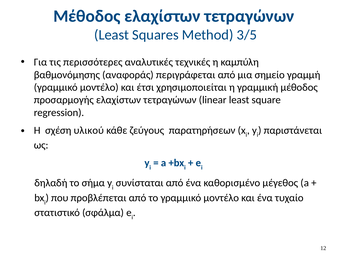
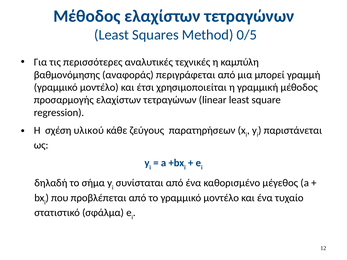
3/5: 3/5 -> 0/5 (247, 35)
σημείο: σημείο -> μπορεί (270, 75)
